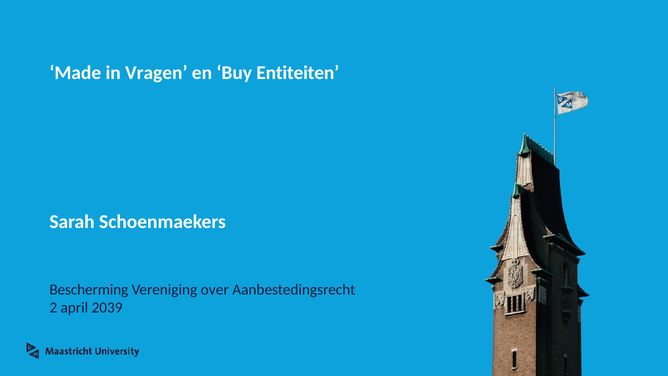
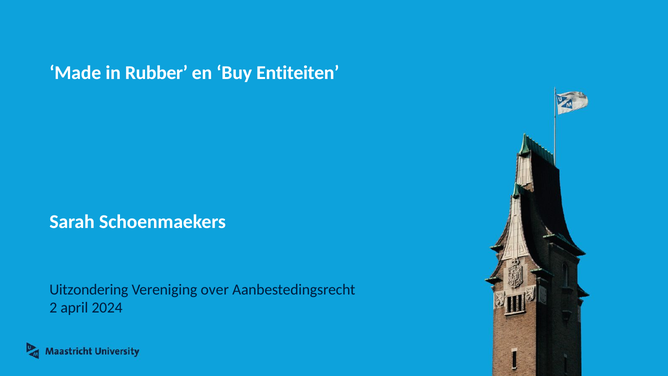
Vragen: Vragen -> Rubber (156, 73)
Bescherming: Bescherming -> Uitzondering (89, 289)
2039: 2039 -> 2024 (107, 308)
